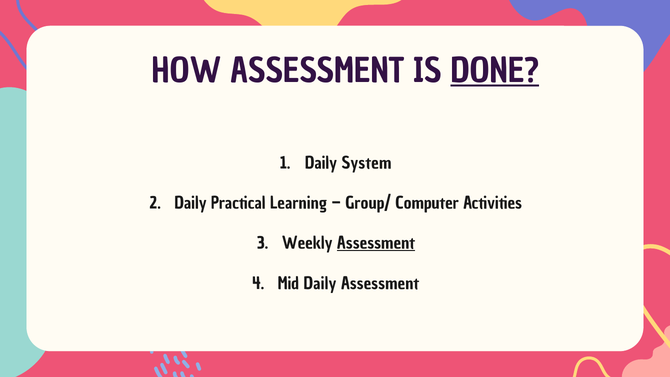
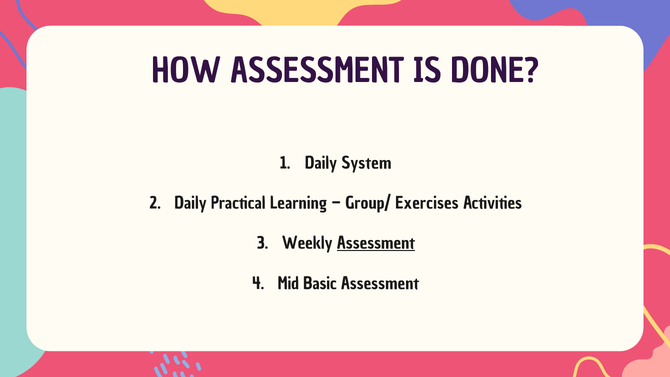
DONE underline: present -> none (495, 71)
Computer: Computer -> Exercises (427, 203)
Mid Daily: Daily -> Basic (320, 284)
